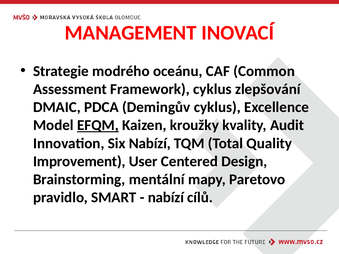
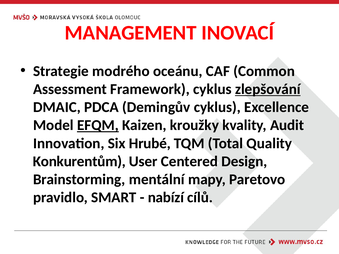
zlepšování underline: none -> present (268, 89)
Six Nabízí: Nabízí -> Hrubé (150, 143)
Improvement: Improvement -> Konkurentům (79, 162)
